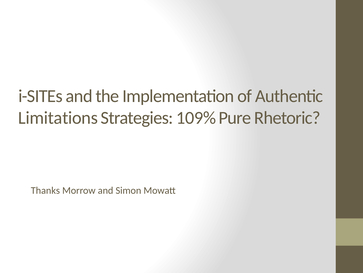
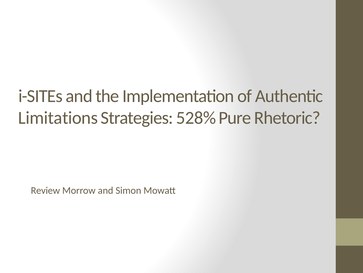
109%: 109% -> 528% (196, 118)
Thanks: Thanks -> Review (45, 190)
